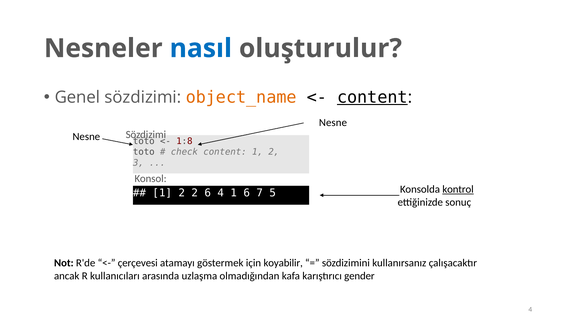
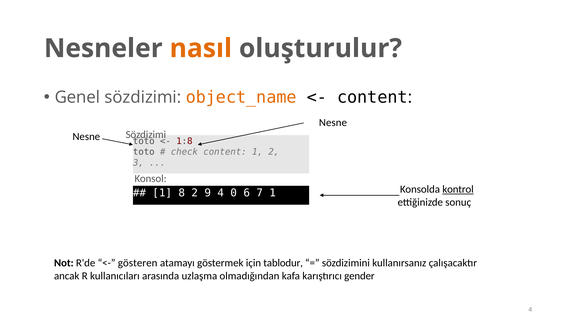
nasıl colour: blue -> orange (201, 48)
content underline: present -> none (372, 97)
2: 2 -> 8 (182, 193)
2 6: 6 -> 9 (208, 193)
4 1: 1 -> 0 (234, 193)
7 5: 5 -> 1 (273, 193)
çerçevesi: çerçevesi -> gösteren (138, 263)
koyabilir: koyabilir -> tablodur (283, 263)
